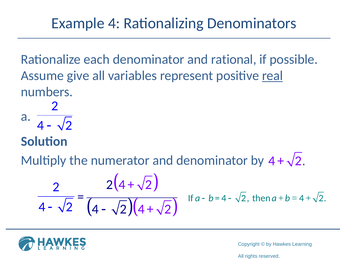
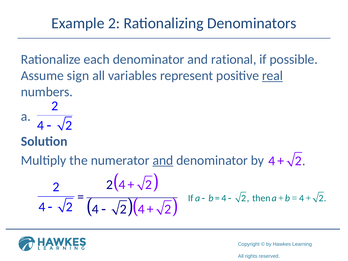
Example 4: 4 -> 2 (114, 23)
give: give -> sign (78, 76)
and underline: none -> present (163, 160)
